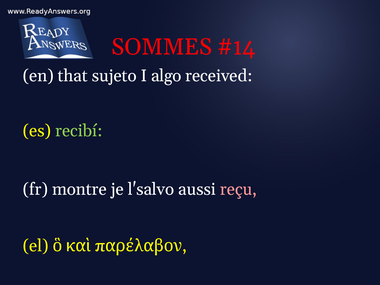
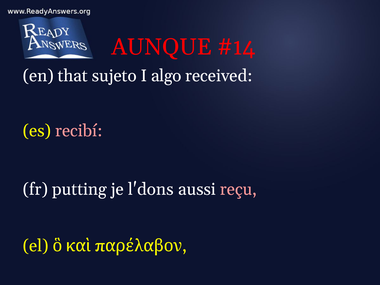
SOMMES: SOMMES -> AUNQUE (162, 47)
recibí colour: light green -> pink (79, 131)
montre: montre -> putting (79, 189)
l'salvo: l'salvo -> l'dons (151, 189)
